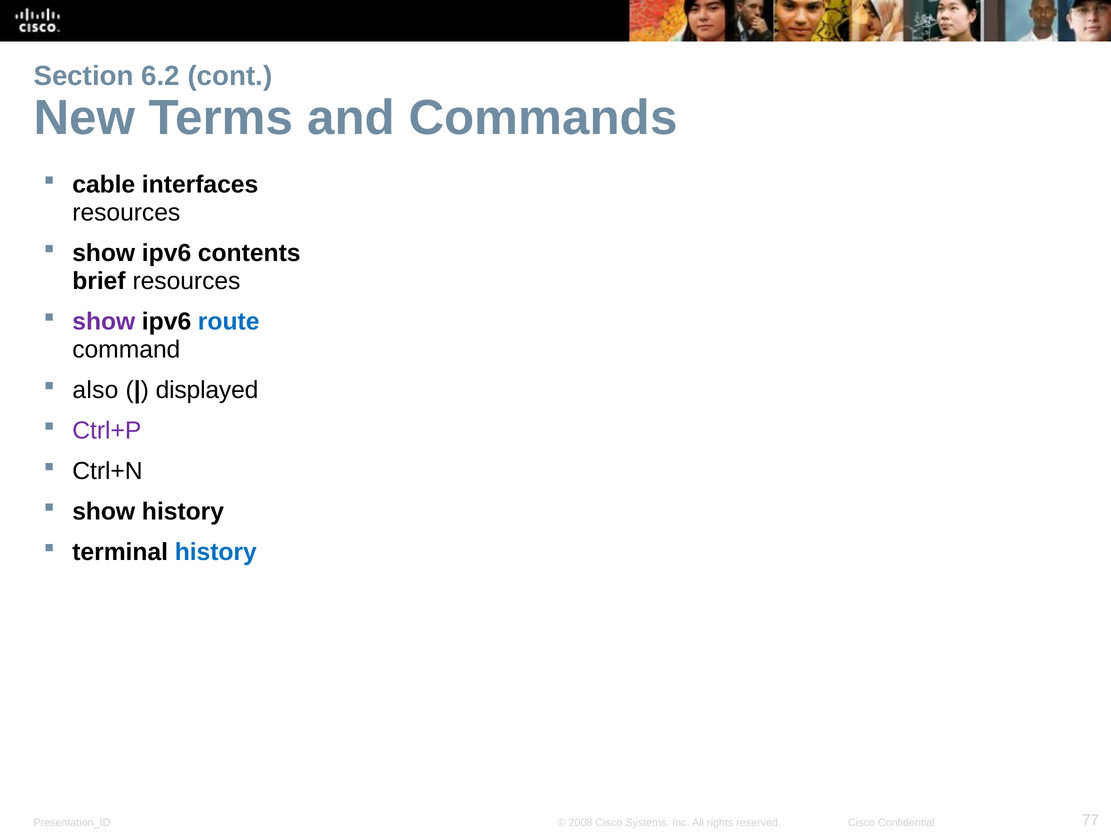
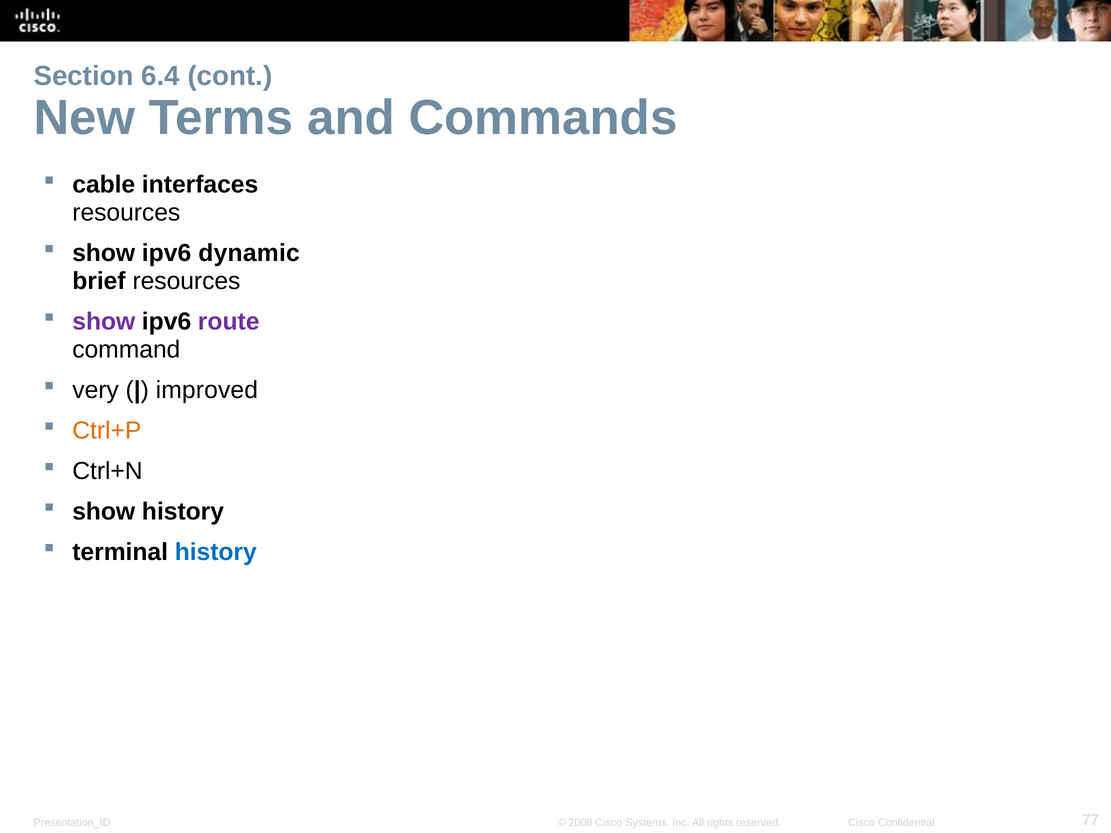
6.2: 6.2 -> 6.4 (161, 76)
contents: contents -> dynamic (249, 253)
route colour: blue -> purple (229, 322)
also: also -> very (96, 390)
displayed: displayed -> improved (207, 390)
Ctrl+P colour: purple -> orange (107, 431)
